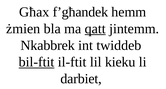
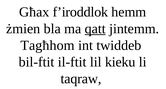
f’għandek: f’għandek -> f’iroddlok (80, 12)
Nkabbrek: Nkabbrek -> Tagħhom (48, 46)
bil-ftit underline: present -> none (37, 62)
darbiet: darbiet -> taqraw (81, 79)
